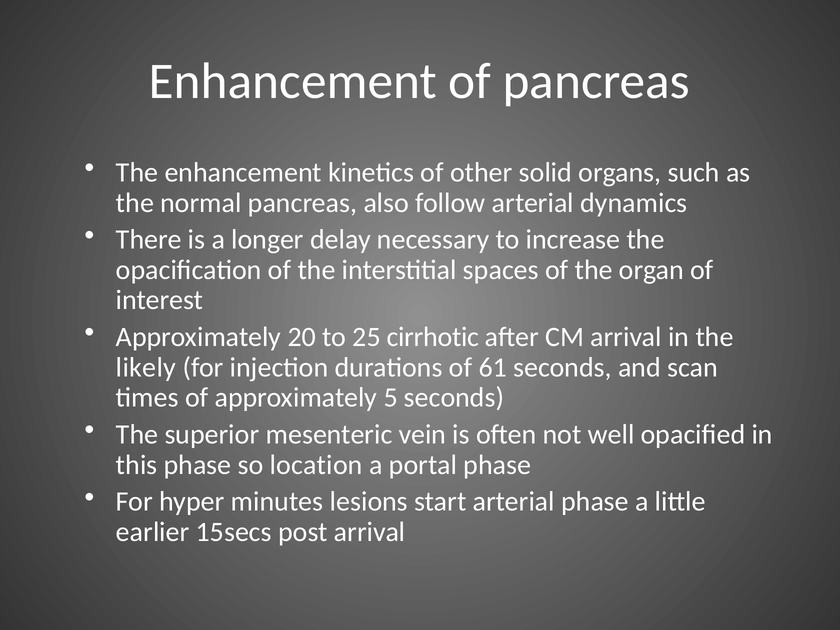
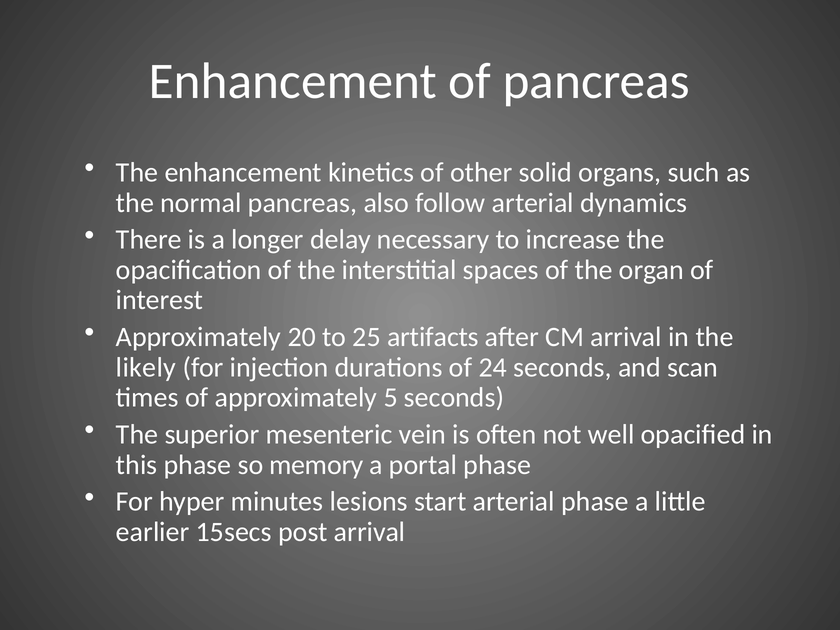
cirrhotic: cirrhotic -> artifacts (433, 337)
61: 61 -> 24 (493, 367)
location: location -> memory (316, 465)
